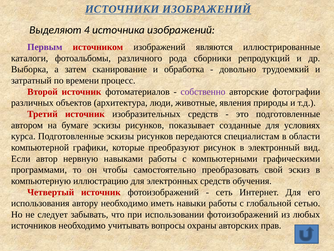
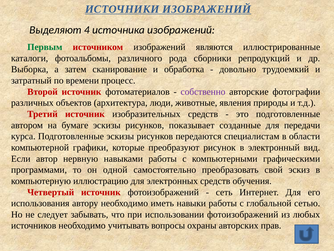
Первым colour: purple -> green (45, 47)
условиях: условиях -> передачи (302, 125)
чтобы: чтобы -> одной (115, 170)
